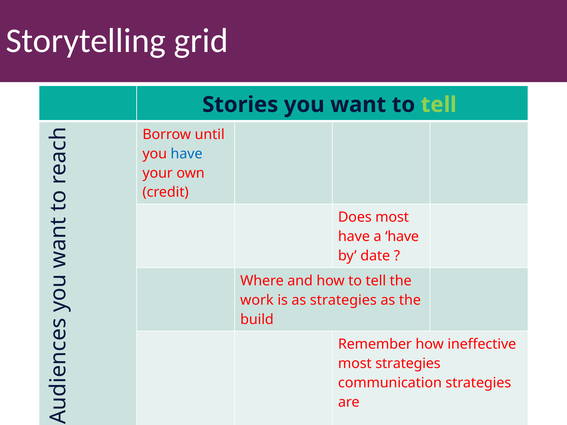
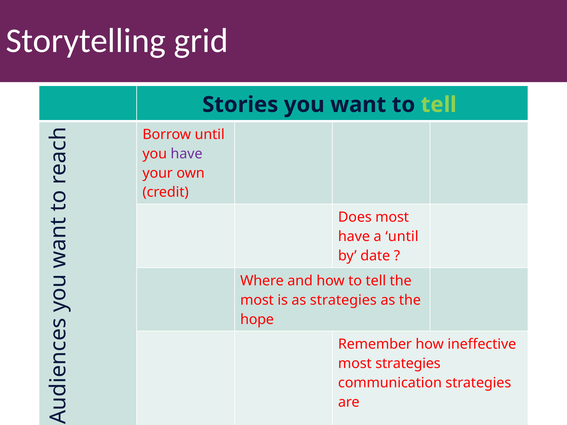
have colour: blue -> purple (187, 154)
a have: have -> until (402, 237)
work: work -> most (257, 300)
build: build -> hope (257, 320)
